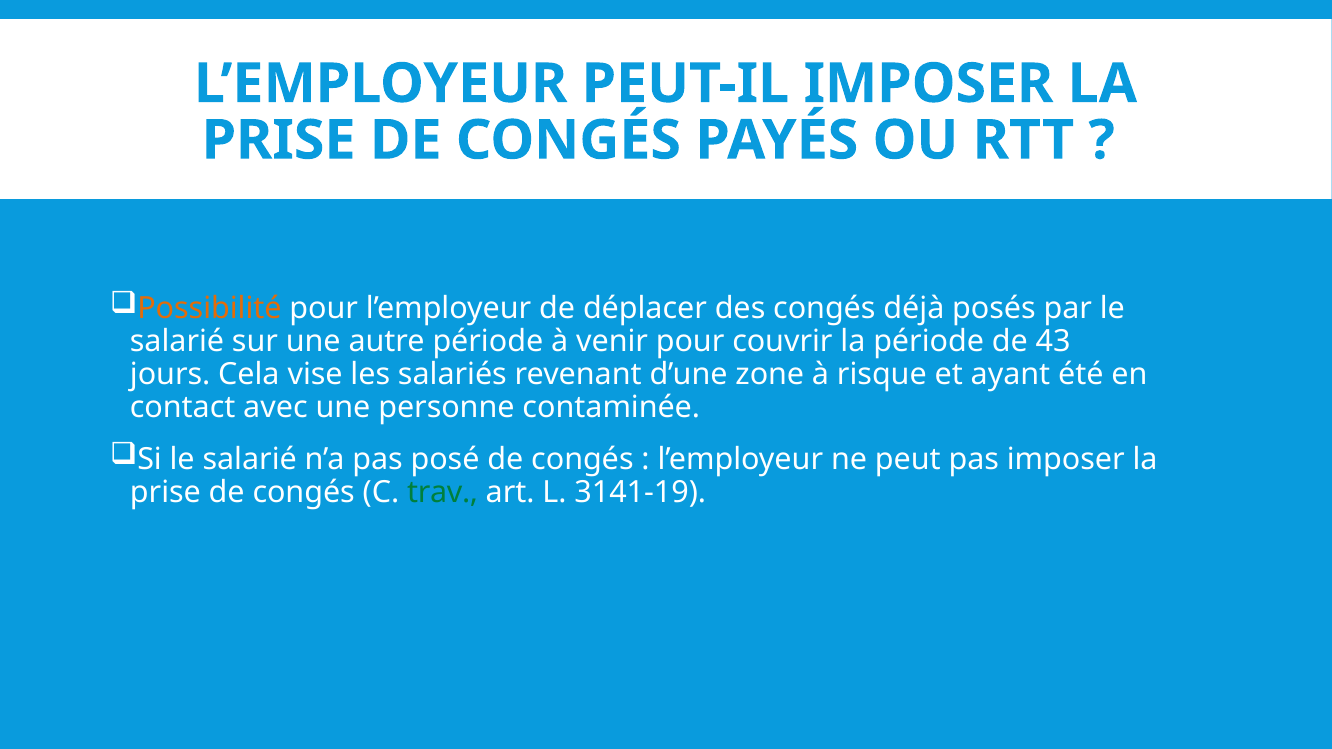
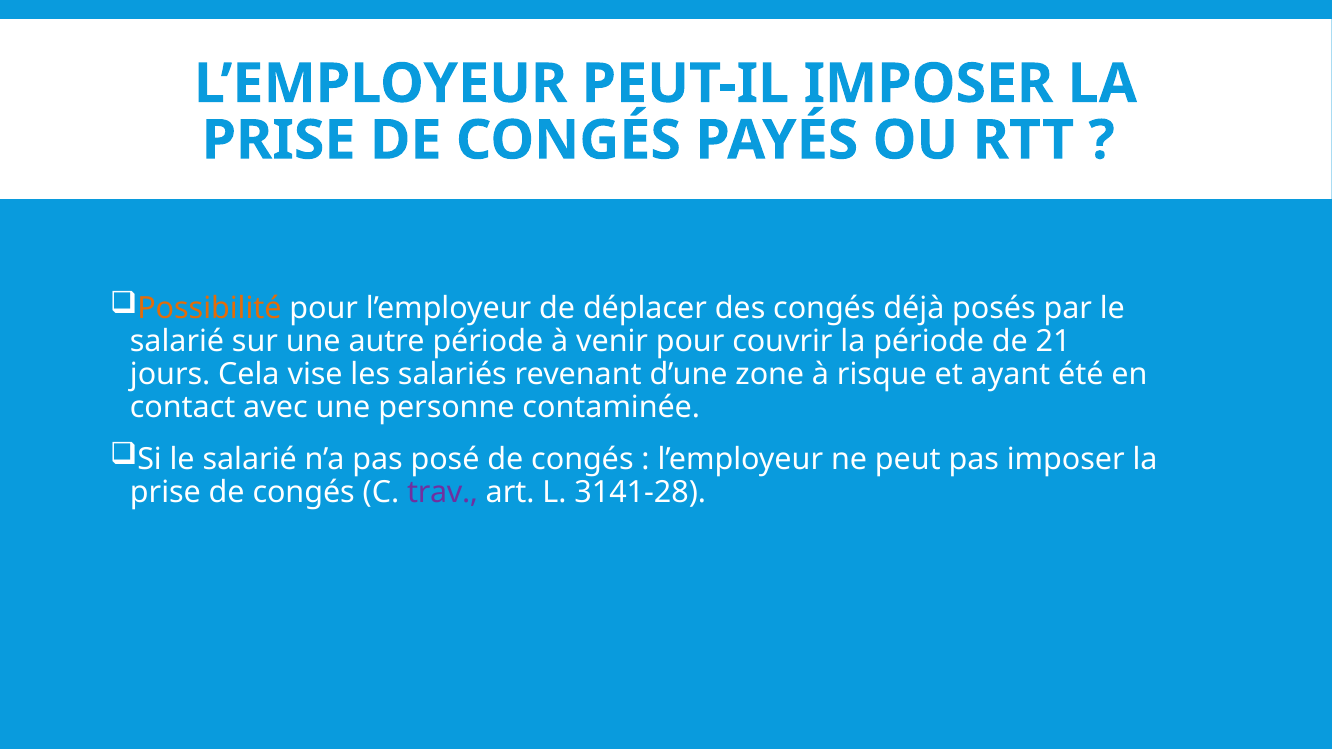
43: 43 -> 21 (1053, 341)
trav colour: green -> purple (443, 492)
3141-19: 3141-19 -> 3141-28 (640, 492)
